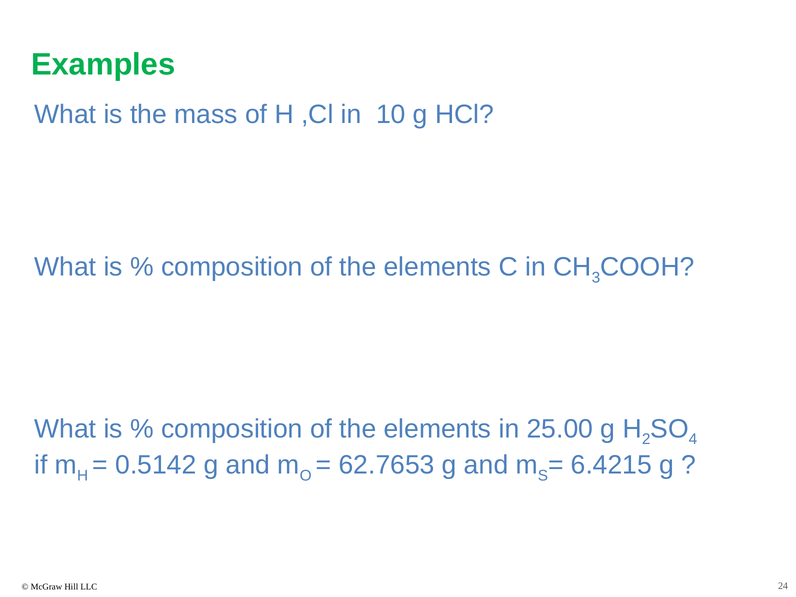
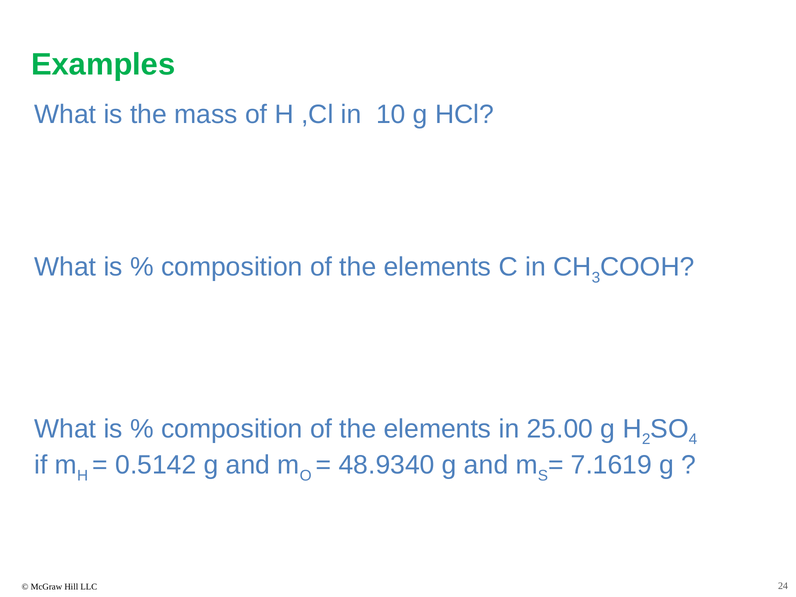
62.7653: 62.7653 -> 48.9340 (387, 465)
6.4215: 6.4215 -> 7.1619 (611, 465)
